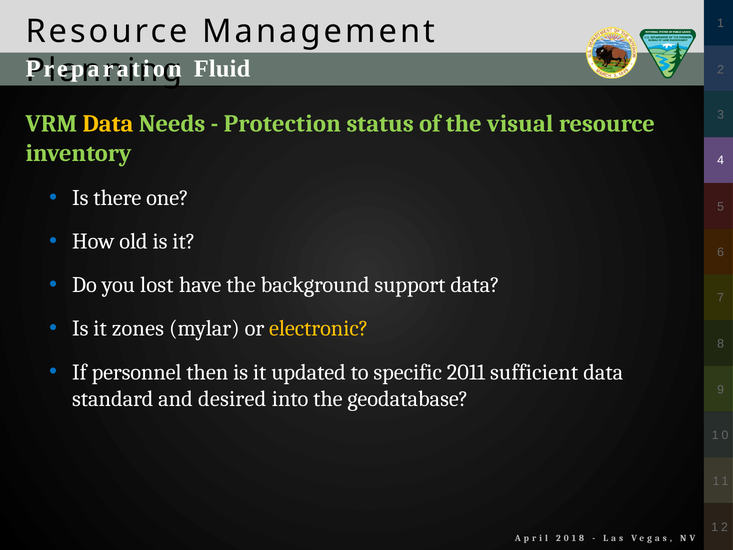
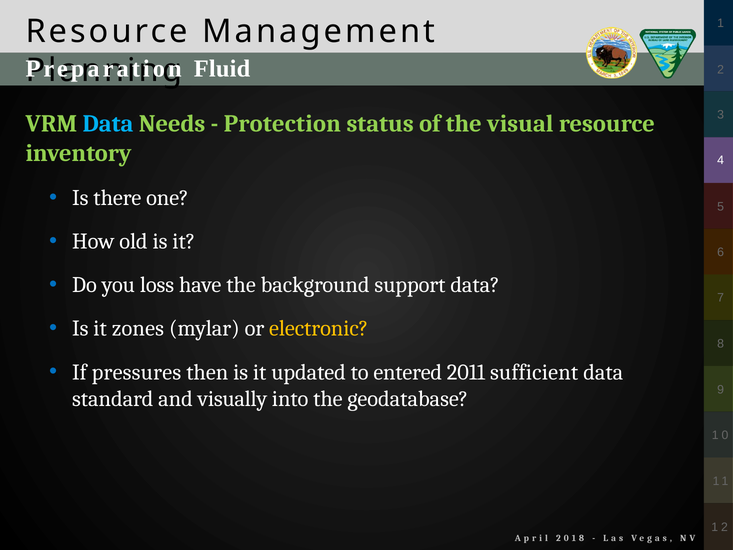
Data colour: yellow -> light blue (108, 124)
lost: lost -> loss (157, 285)
personnel: personnel -> pressures (136, 372)
specific: specific -> entered (408, 372)
desired: desired -> visually (232, 399)
